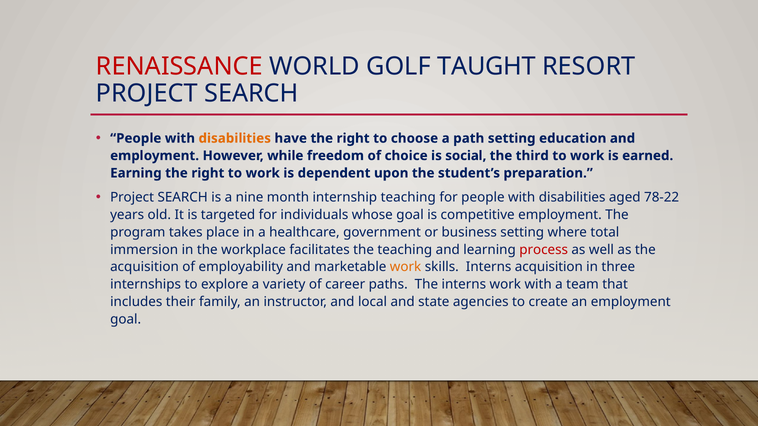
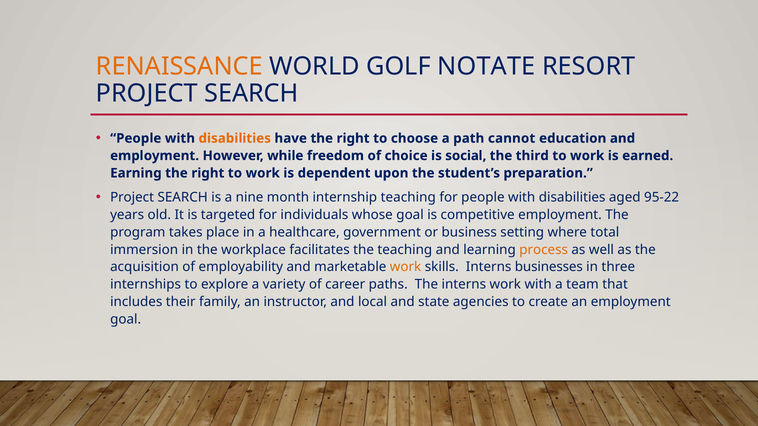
RENAISSANCE colour: red -> orange (179, 66)
TAUGHT: TAUGHT -> NOTATE (486, 66)
path setting: setting -> cannot (512, 138)
78-22: 78-22 -> 95-22 (662, 198)
process colour: red -> orange (544, 250)
Interns acquisition: acquisition -> businesses (549, 267)
